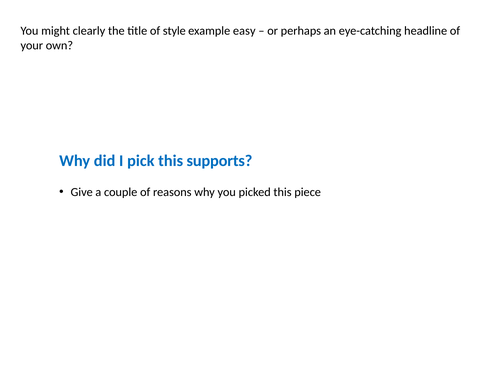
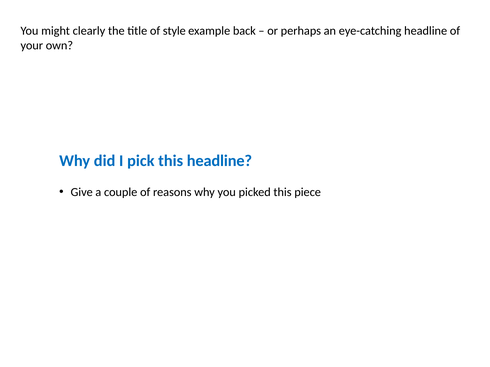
easy: easy -> back (244, 31)
this supports: supports -> headline (219, 161)
